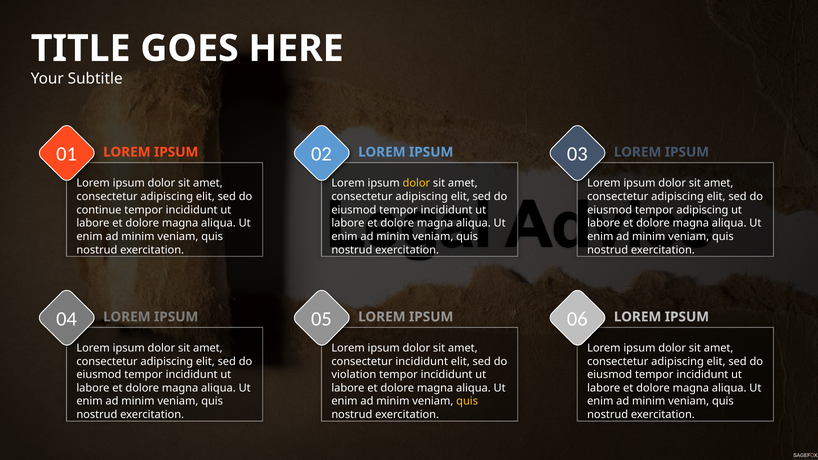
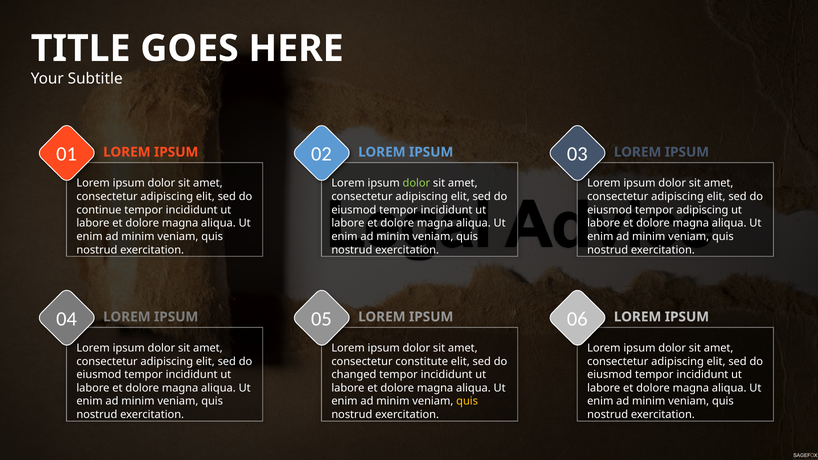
dolor colour: yellow -> light green (416, 183)
consectetur incididunt: incididunt -> constitute (422, 362)
violation: violation -> changed (354, 375)
